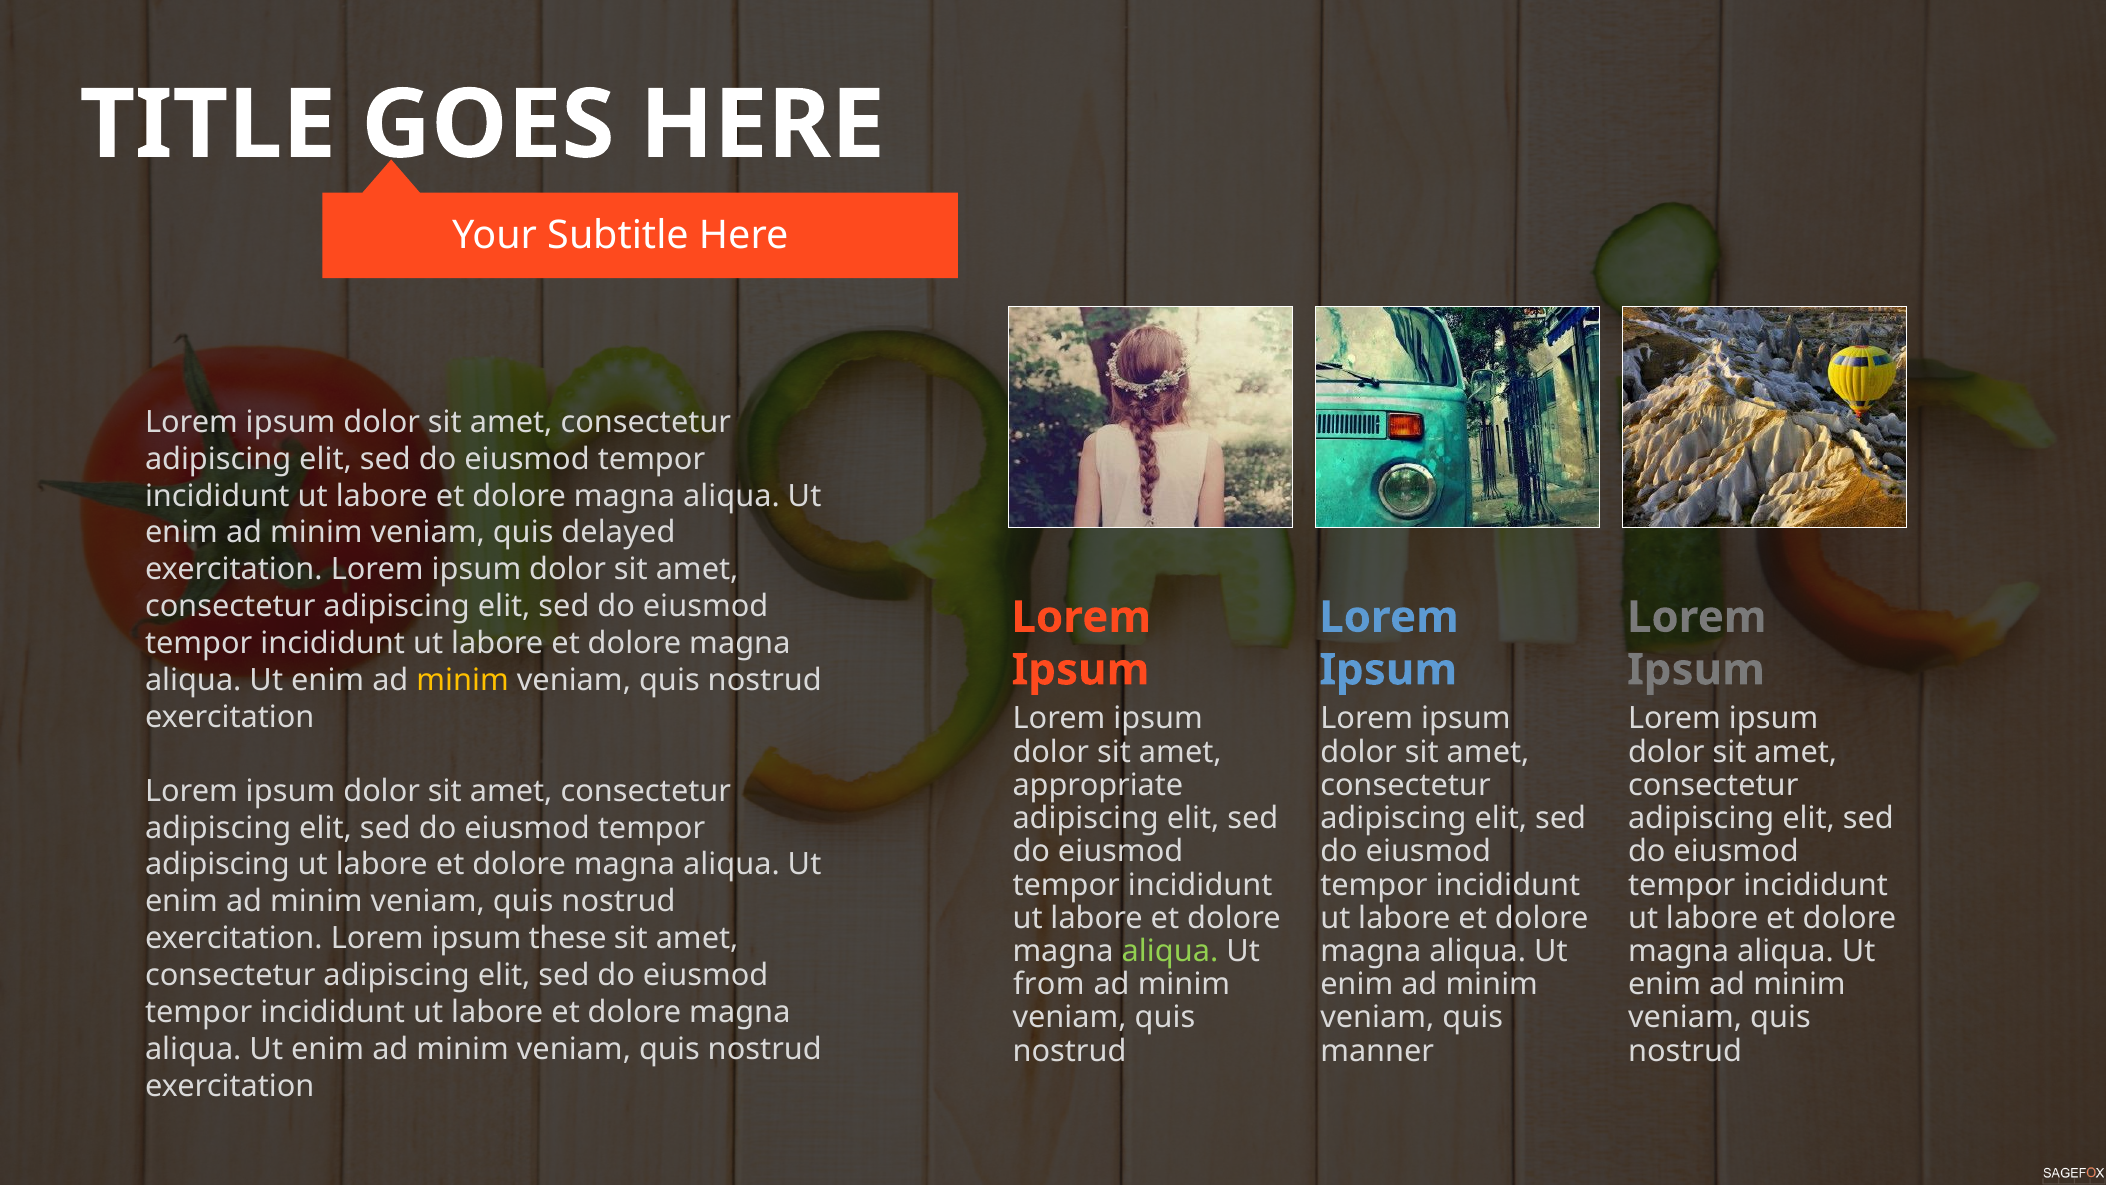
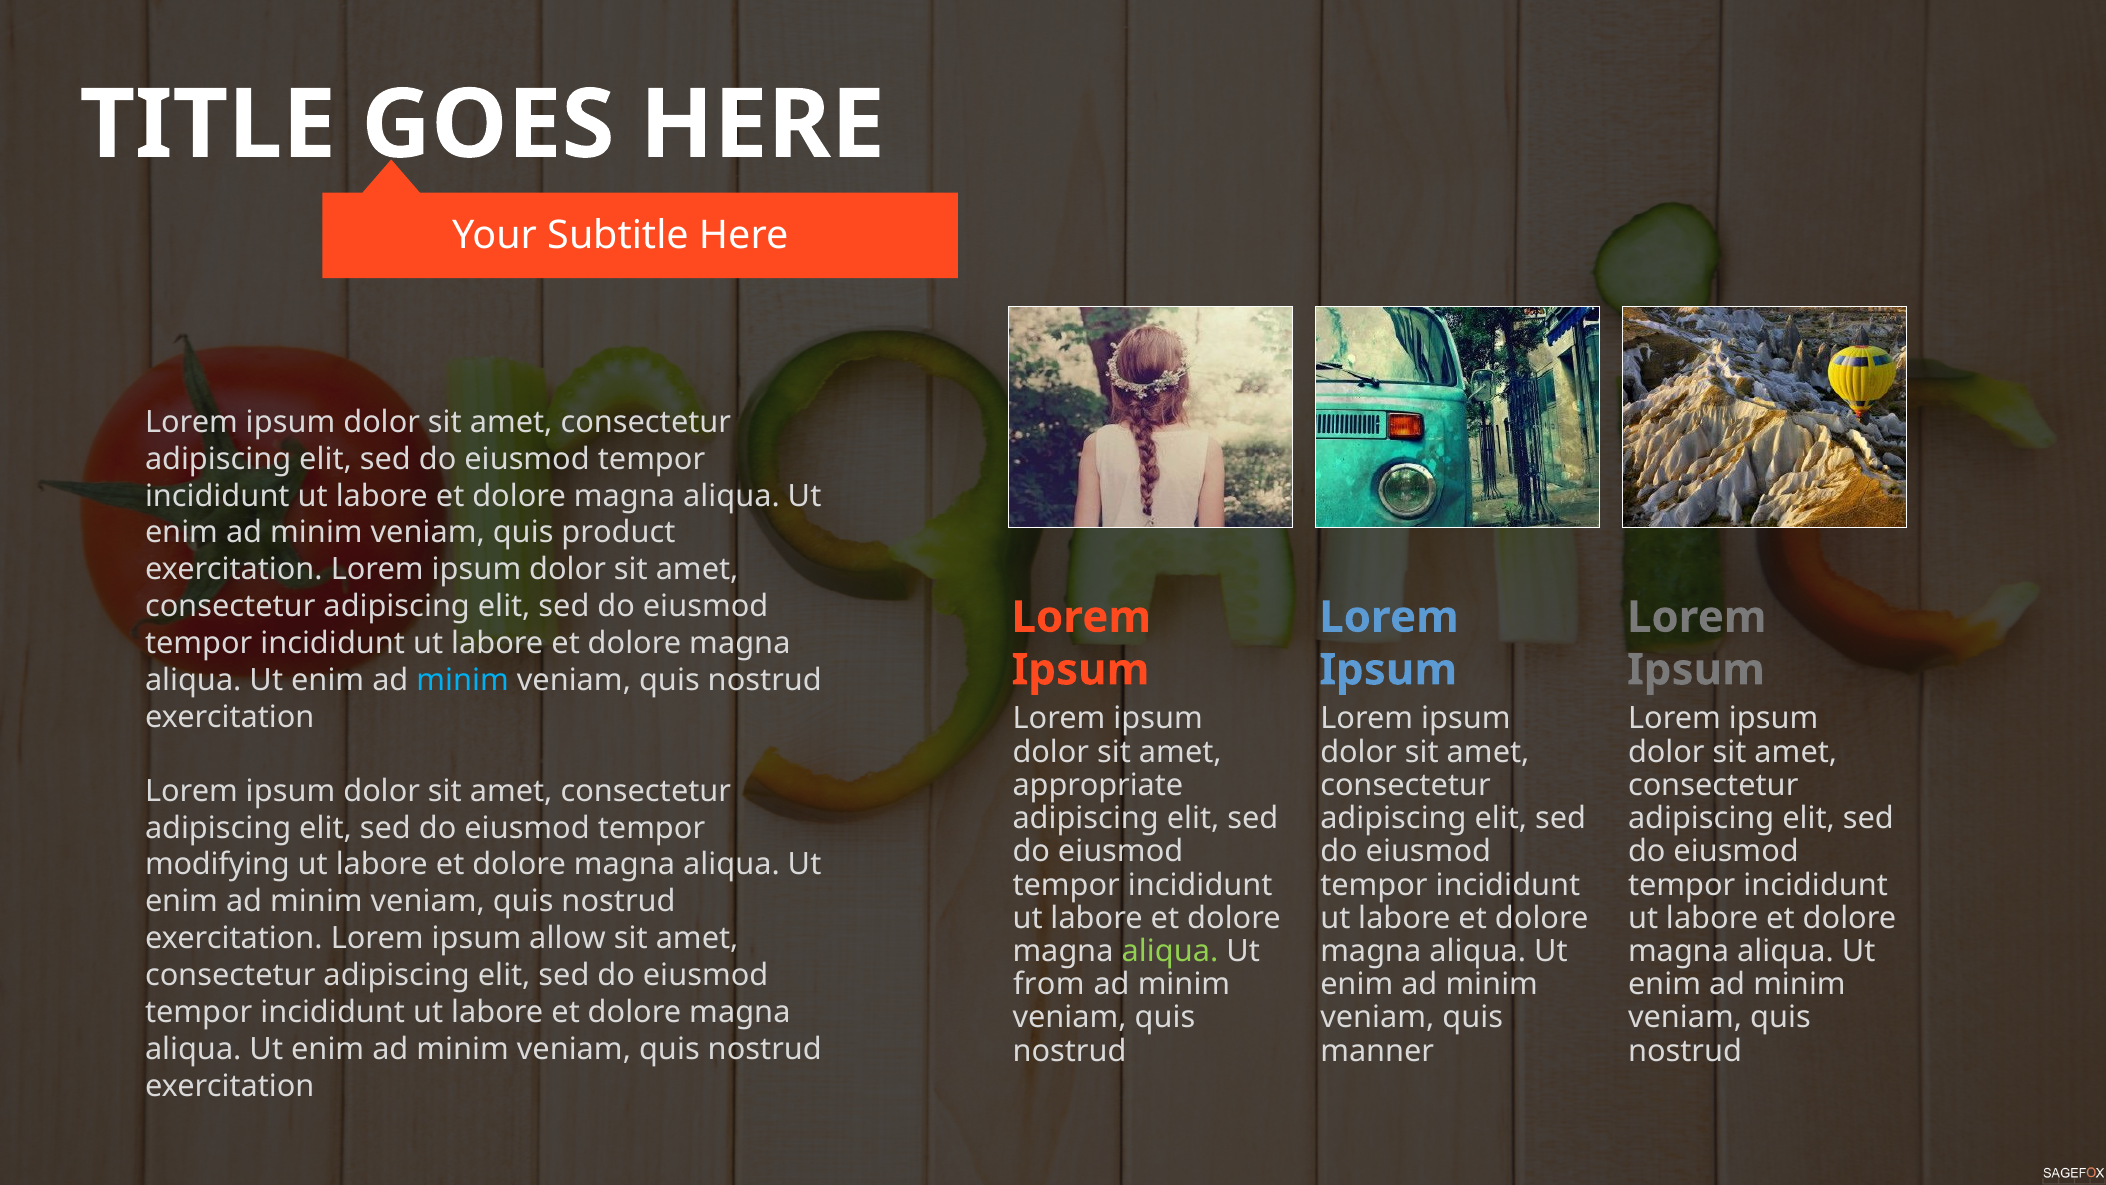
delayed: delayed -> product (619, 533)
minim colour: yellow -> light blue (463, 680)
adipiscing: adipiscing -> modifying (217, 864)
these: these -> allow (567, 938)
